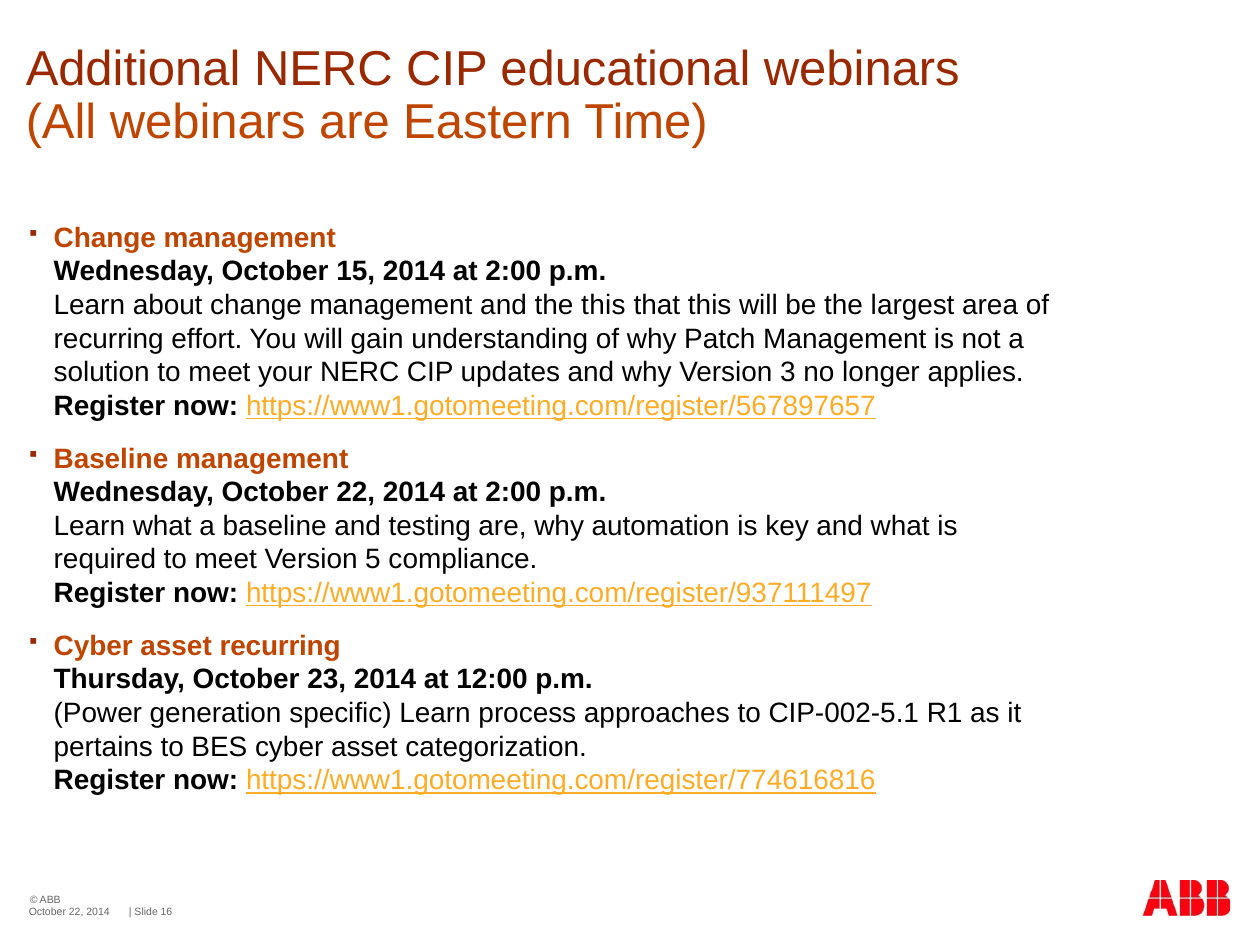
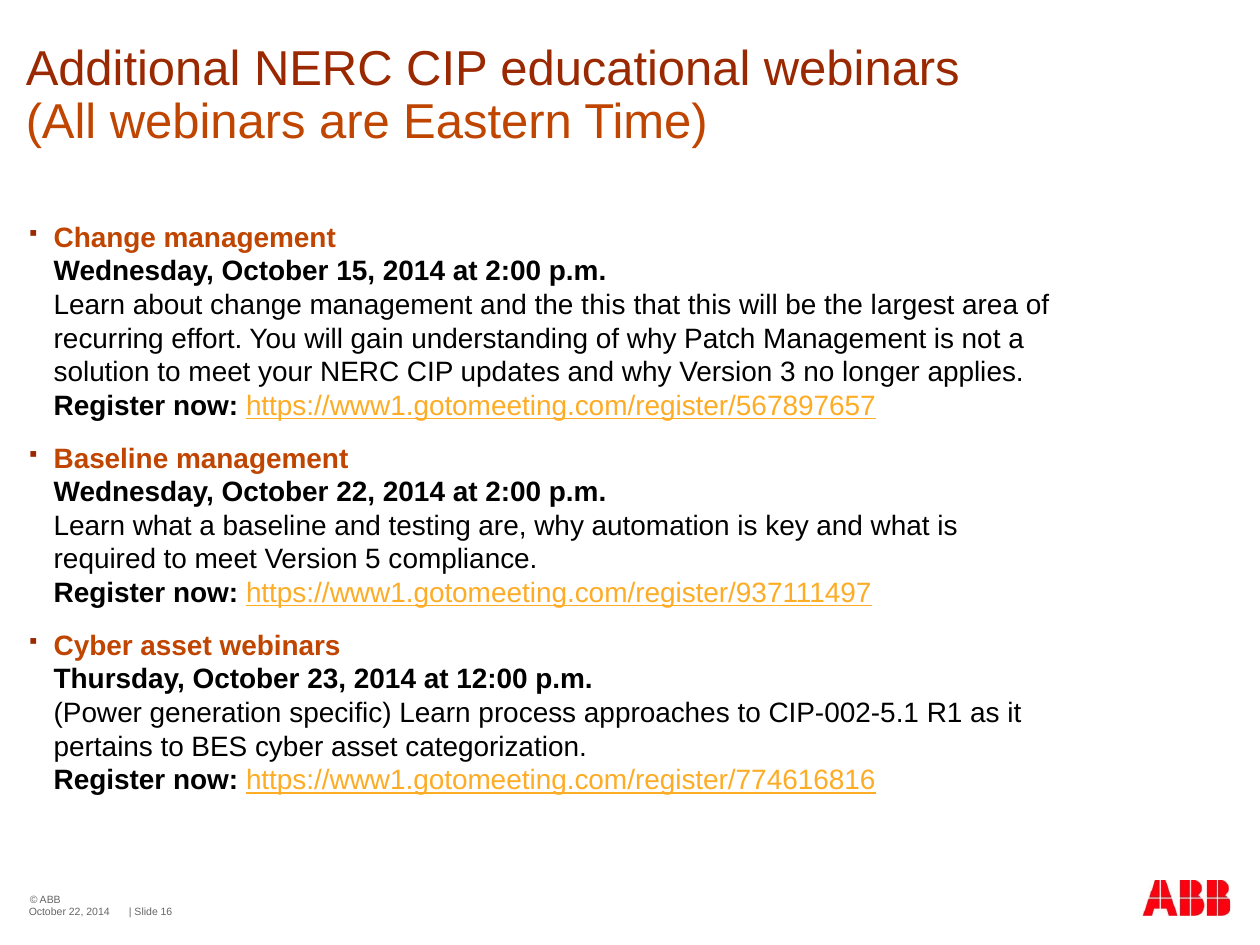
asset recurring: recurring -> webinars (280, 646)
